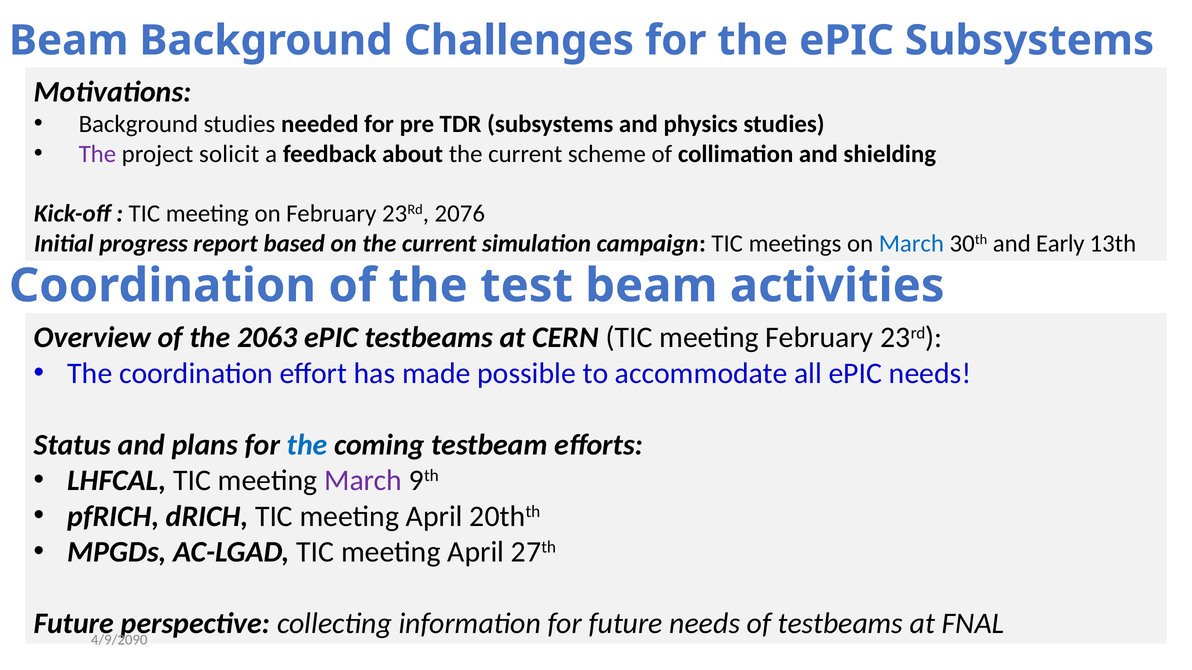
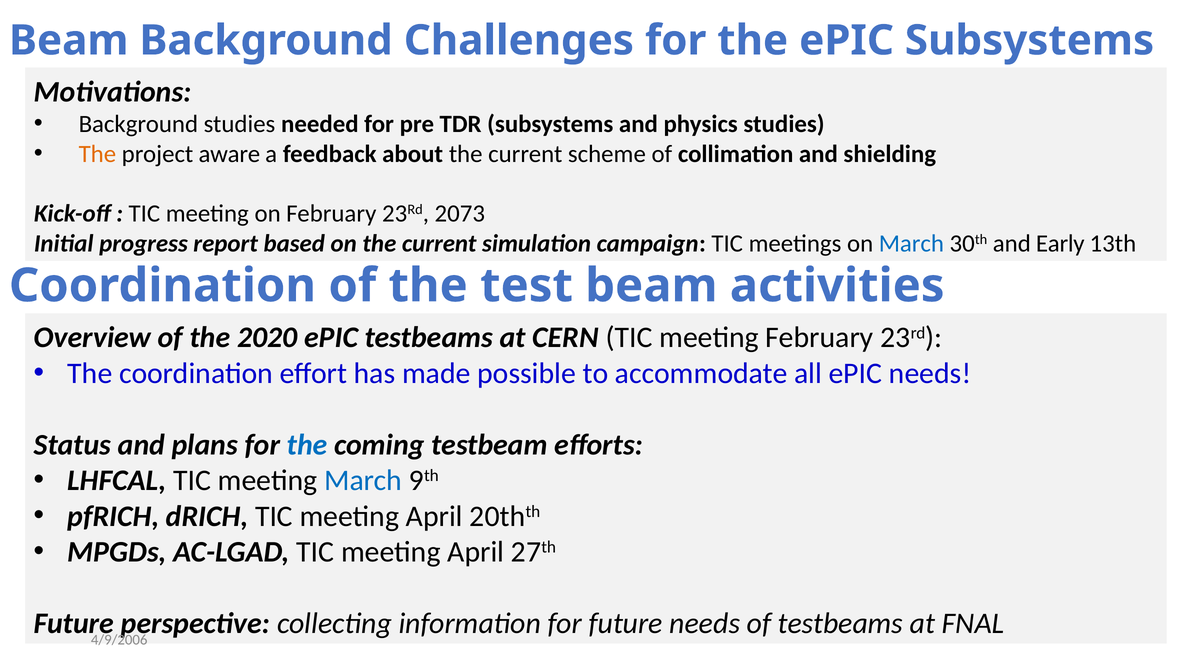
The colour: purple -> orange (97, 154)
solicit: solicit -> aware (229, 154)
2076: 2076 -> 2073 (460, 214)
2063: 2063 -> 2020 (267, 338)
March colour: purple -> blue (363, 481)
4/9/2090: 4/9/2090 -> 4/9/2006 (119, 640)
